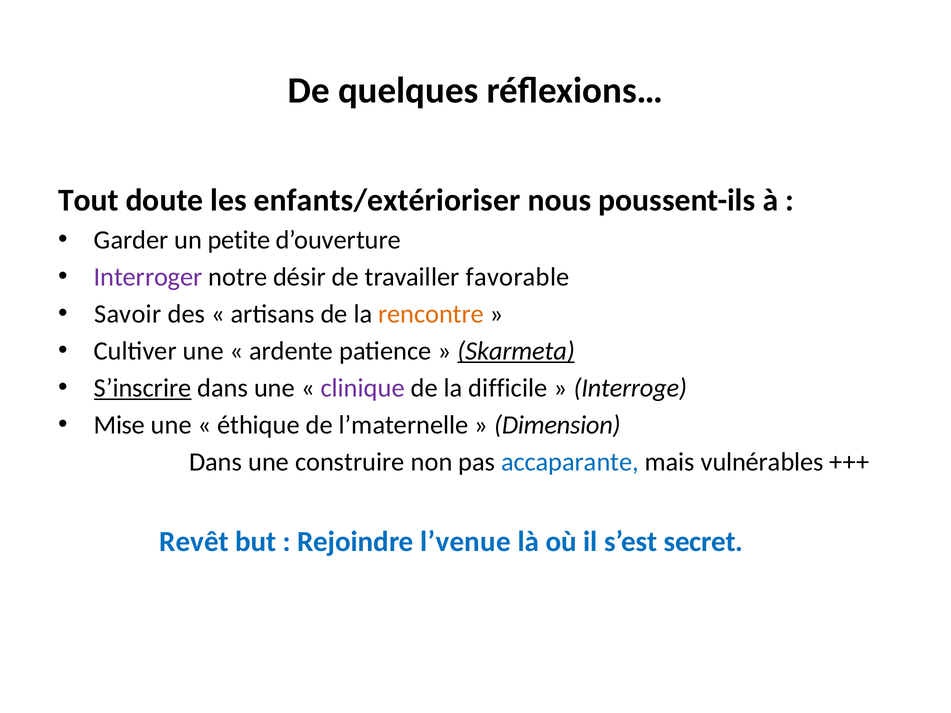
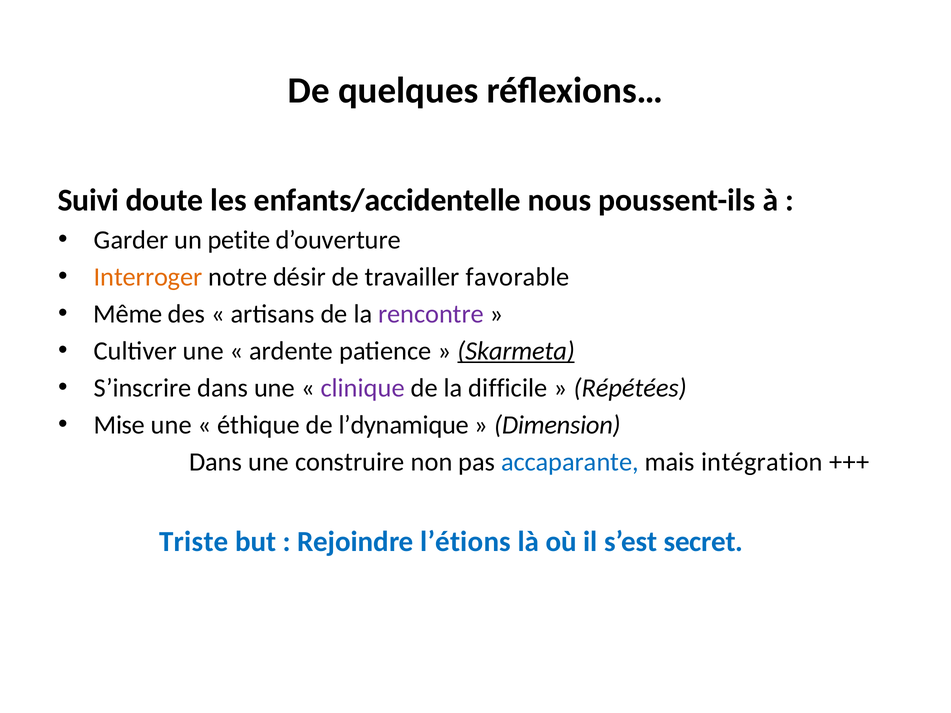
Tout: Tout -> Suivi (88, 200)
enfants/extérioriser: enfants/extérioriser -> enfants/accidentelle (387, 200)
Interroger colour: purple -> orange (148, 277)
Savoir: Savoir -> Même (128, 314)
rencontre colour: orange -> purple (431, 314)
S’inscrire underline: present -> none (143, 388)
Interroge: Interroge -> Répétées (630, 388)
l’maternelle: l’maternelle -> l’dynamique (404, 425)
vulnérables: vulnérables -> intégration (762, 462)
Revêt: Revêt -> Triste (194, 542)
l’venue: l’venue -> l’étions (466, 542)
